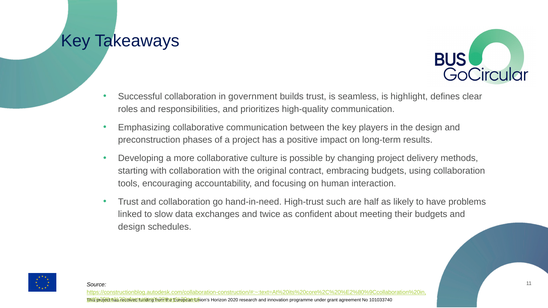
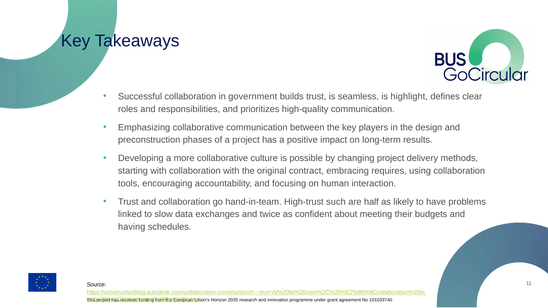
embracing budgets: budgets -> requires (389, 171)
hand-in-need: hand-in-need -> hand-in-team (254, 202)
design: design -> having (132, 227)
